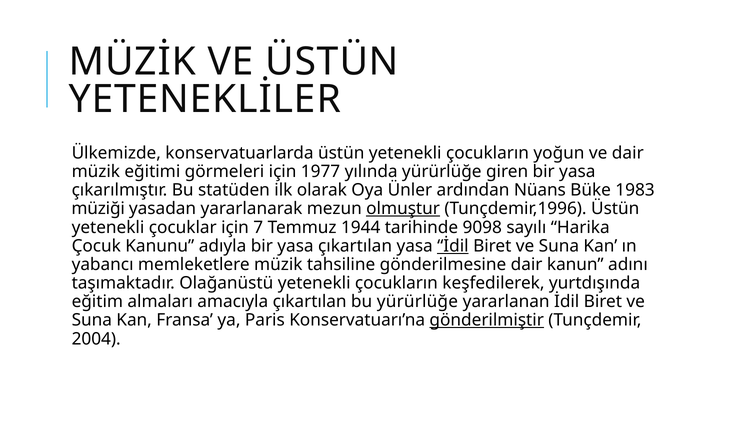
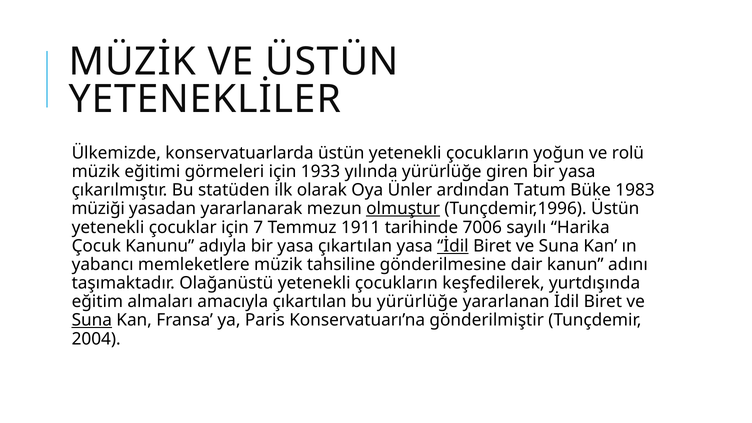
ve dair: dair -> rolü (628, 153)
1977: 1977 -> 1933 (321, 172)
Nüans: Nüans -> Tatum (540, 190)
1944: 1944 -> 1911 (361, 227)
9098: 9098 -> 7006 (482, 227)
Suna underline: none -> present (92, 320)
gönderilmiştir underline: present -> none (487, 320)
